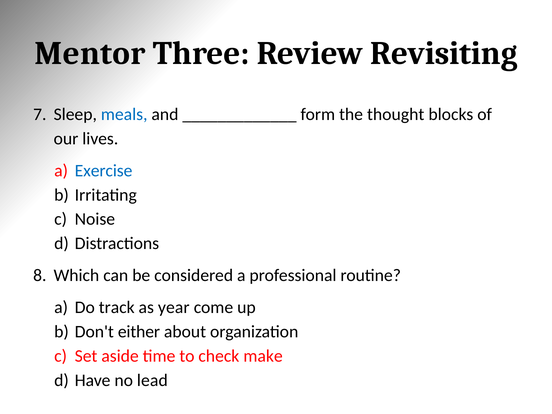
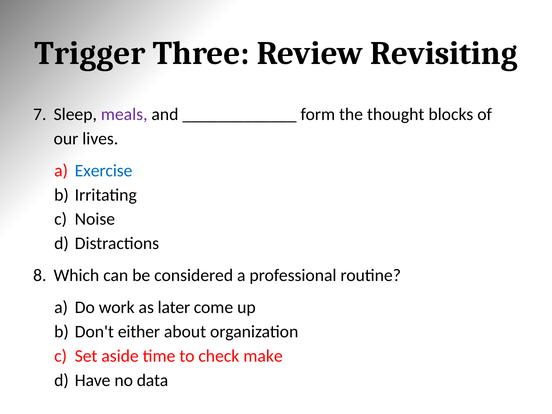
Mentor: Mentor -> Trigger (90, 53)
meals colour: blue -> purple (124, 114)
track: track -> work (117, 307)
year: year -> later (174, 307)
lead: lead -> data (153, 380)
